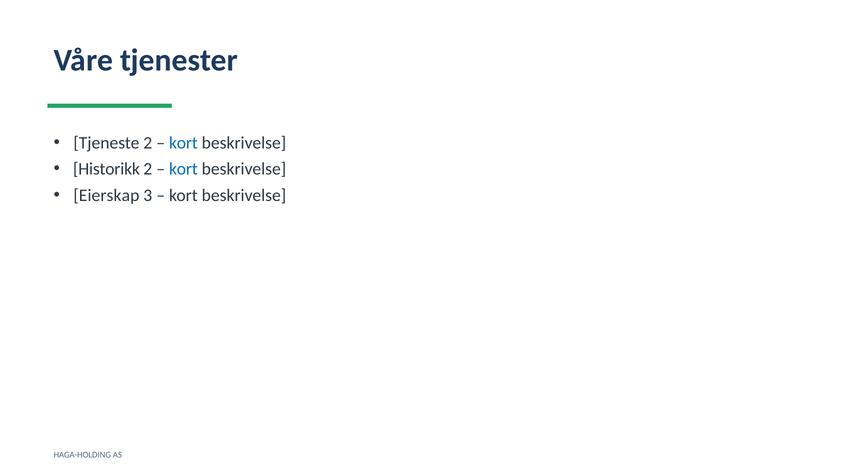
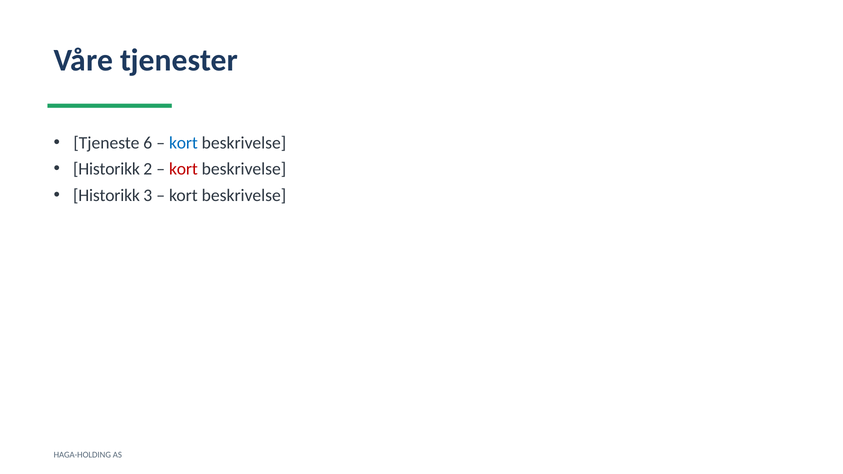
Tjeneste 2: 2 -> 6 (148, 143)
kort colour: blue -> red (183, 169)
Eierskap: Eierskap -> Historikk (107, 195)
